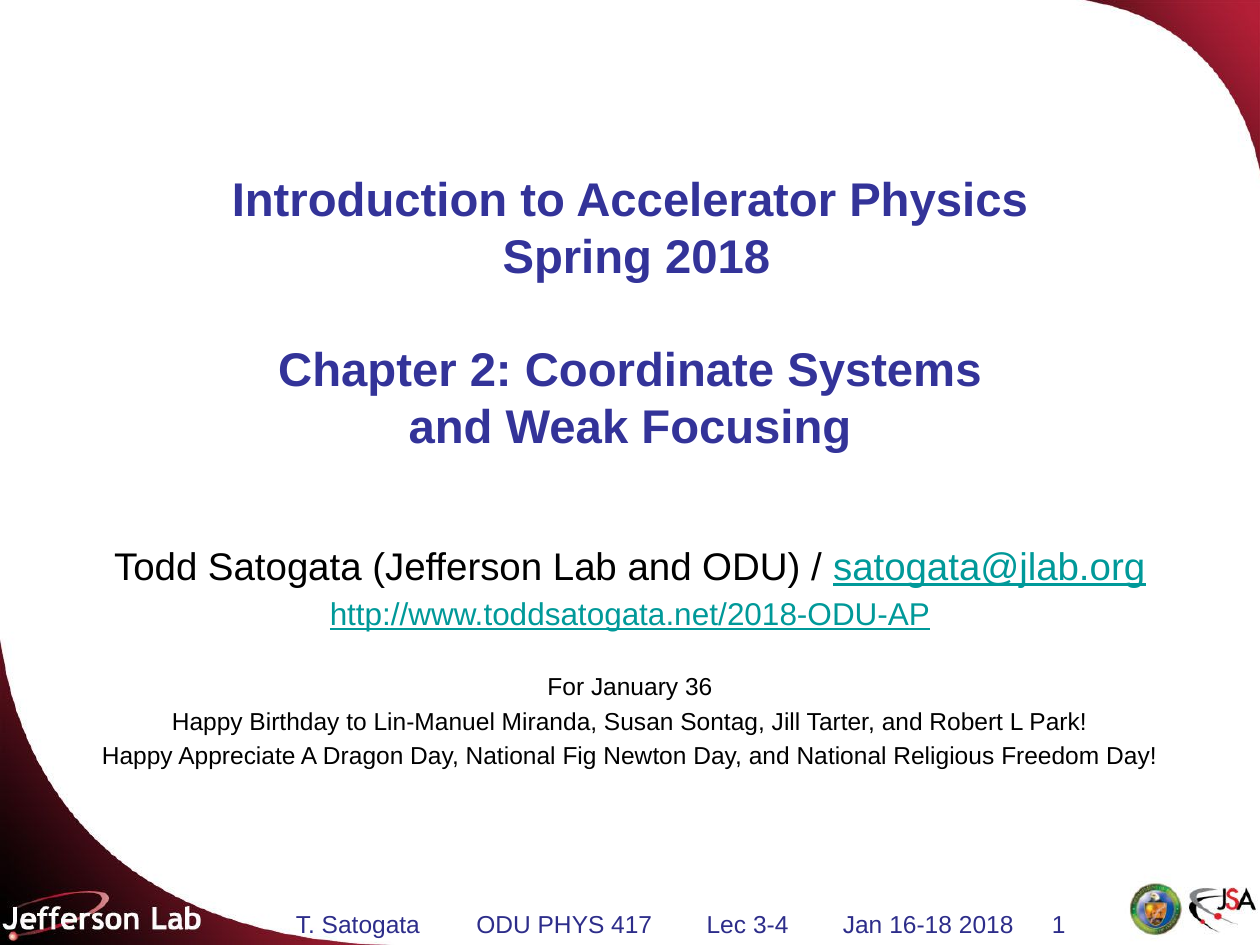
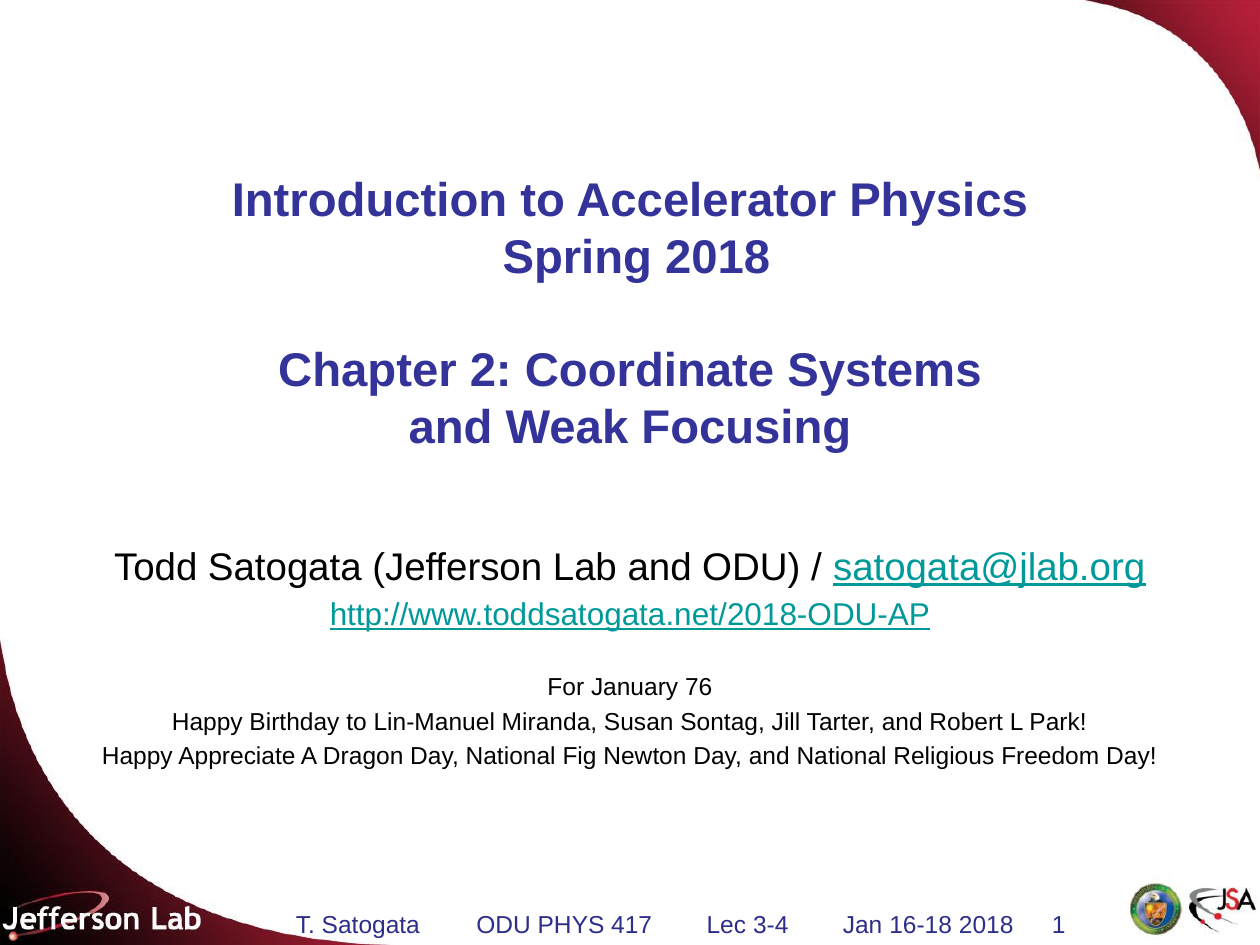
36: 36 -> 76 (699, 688)
